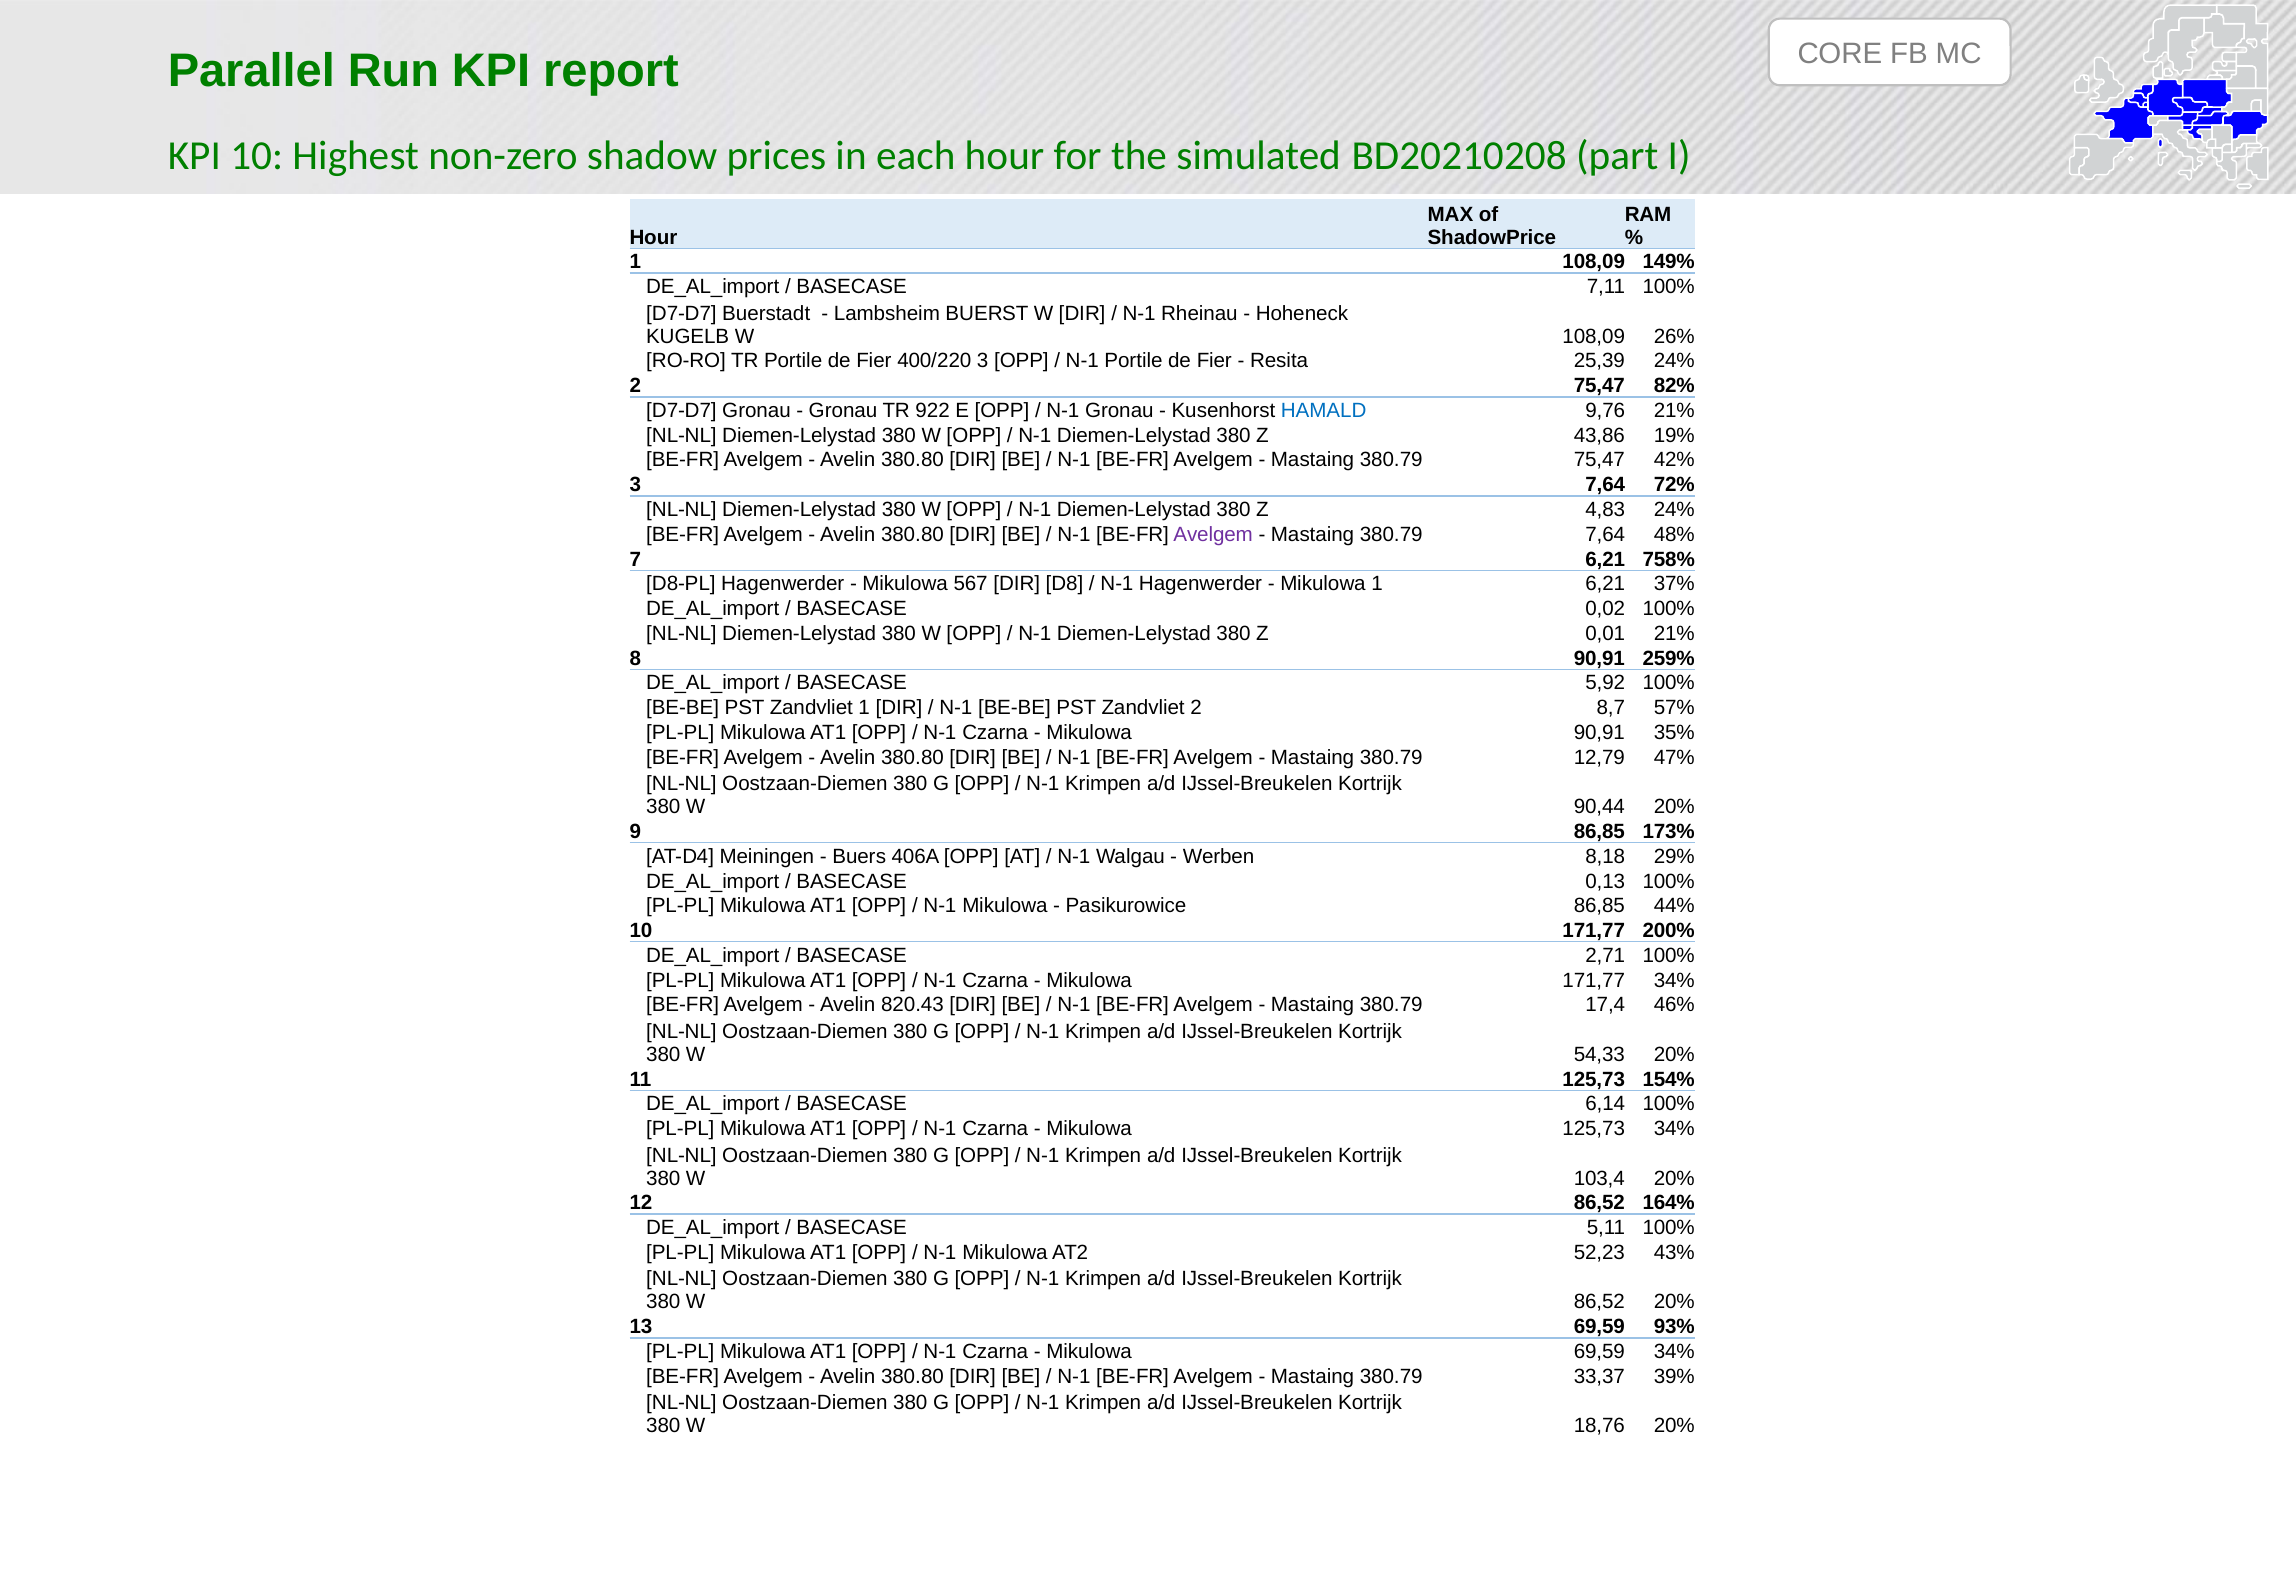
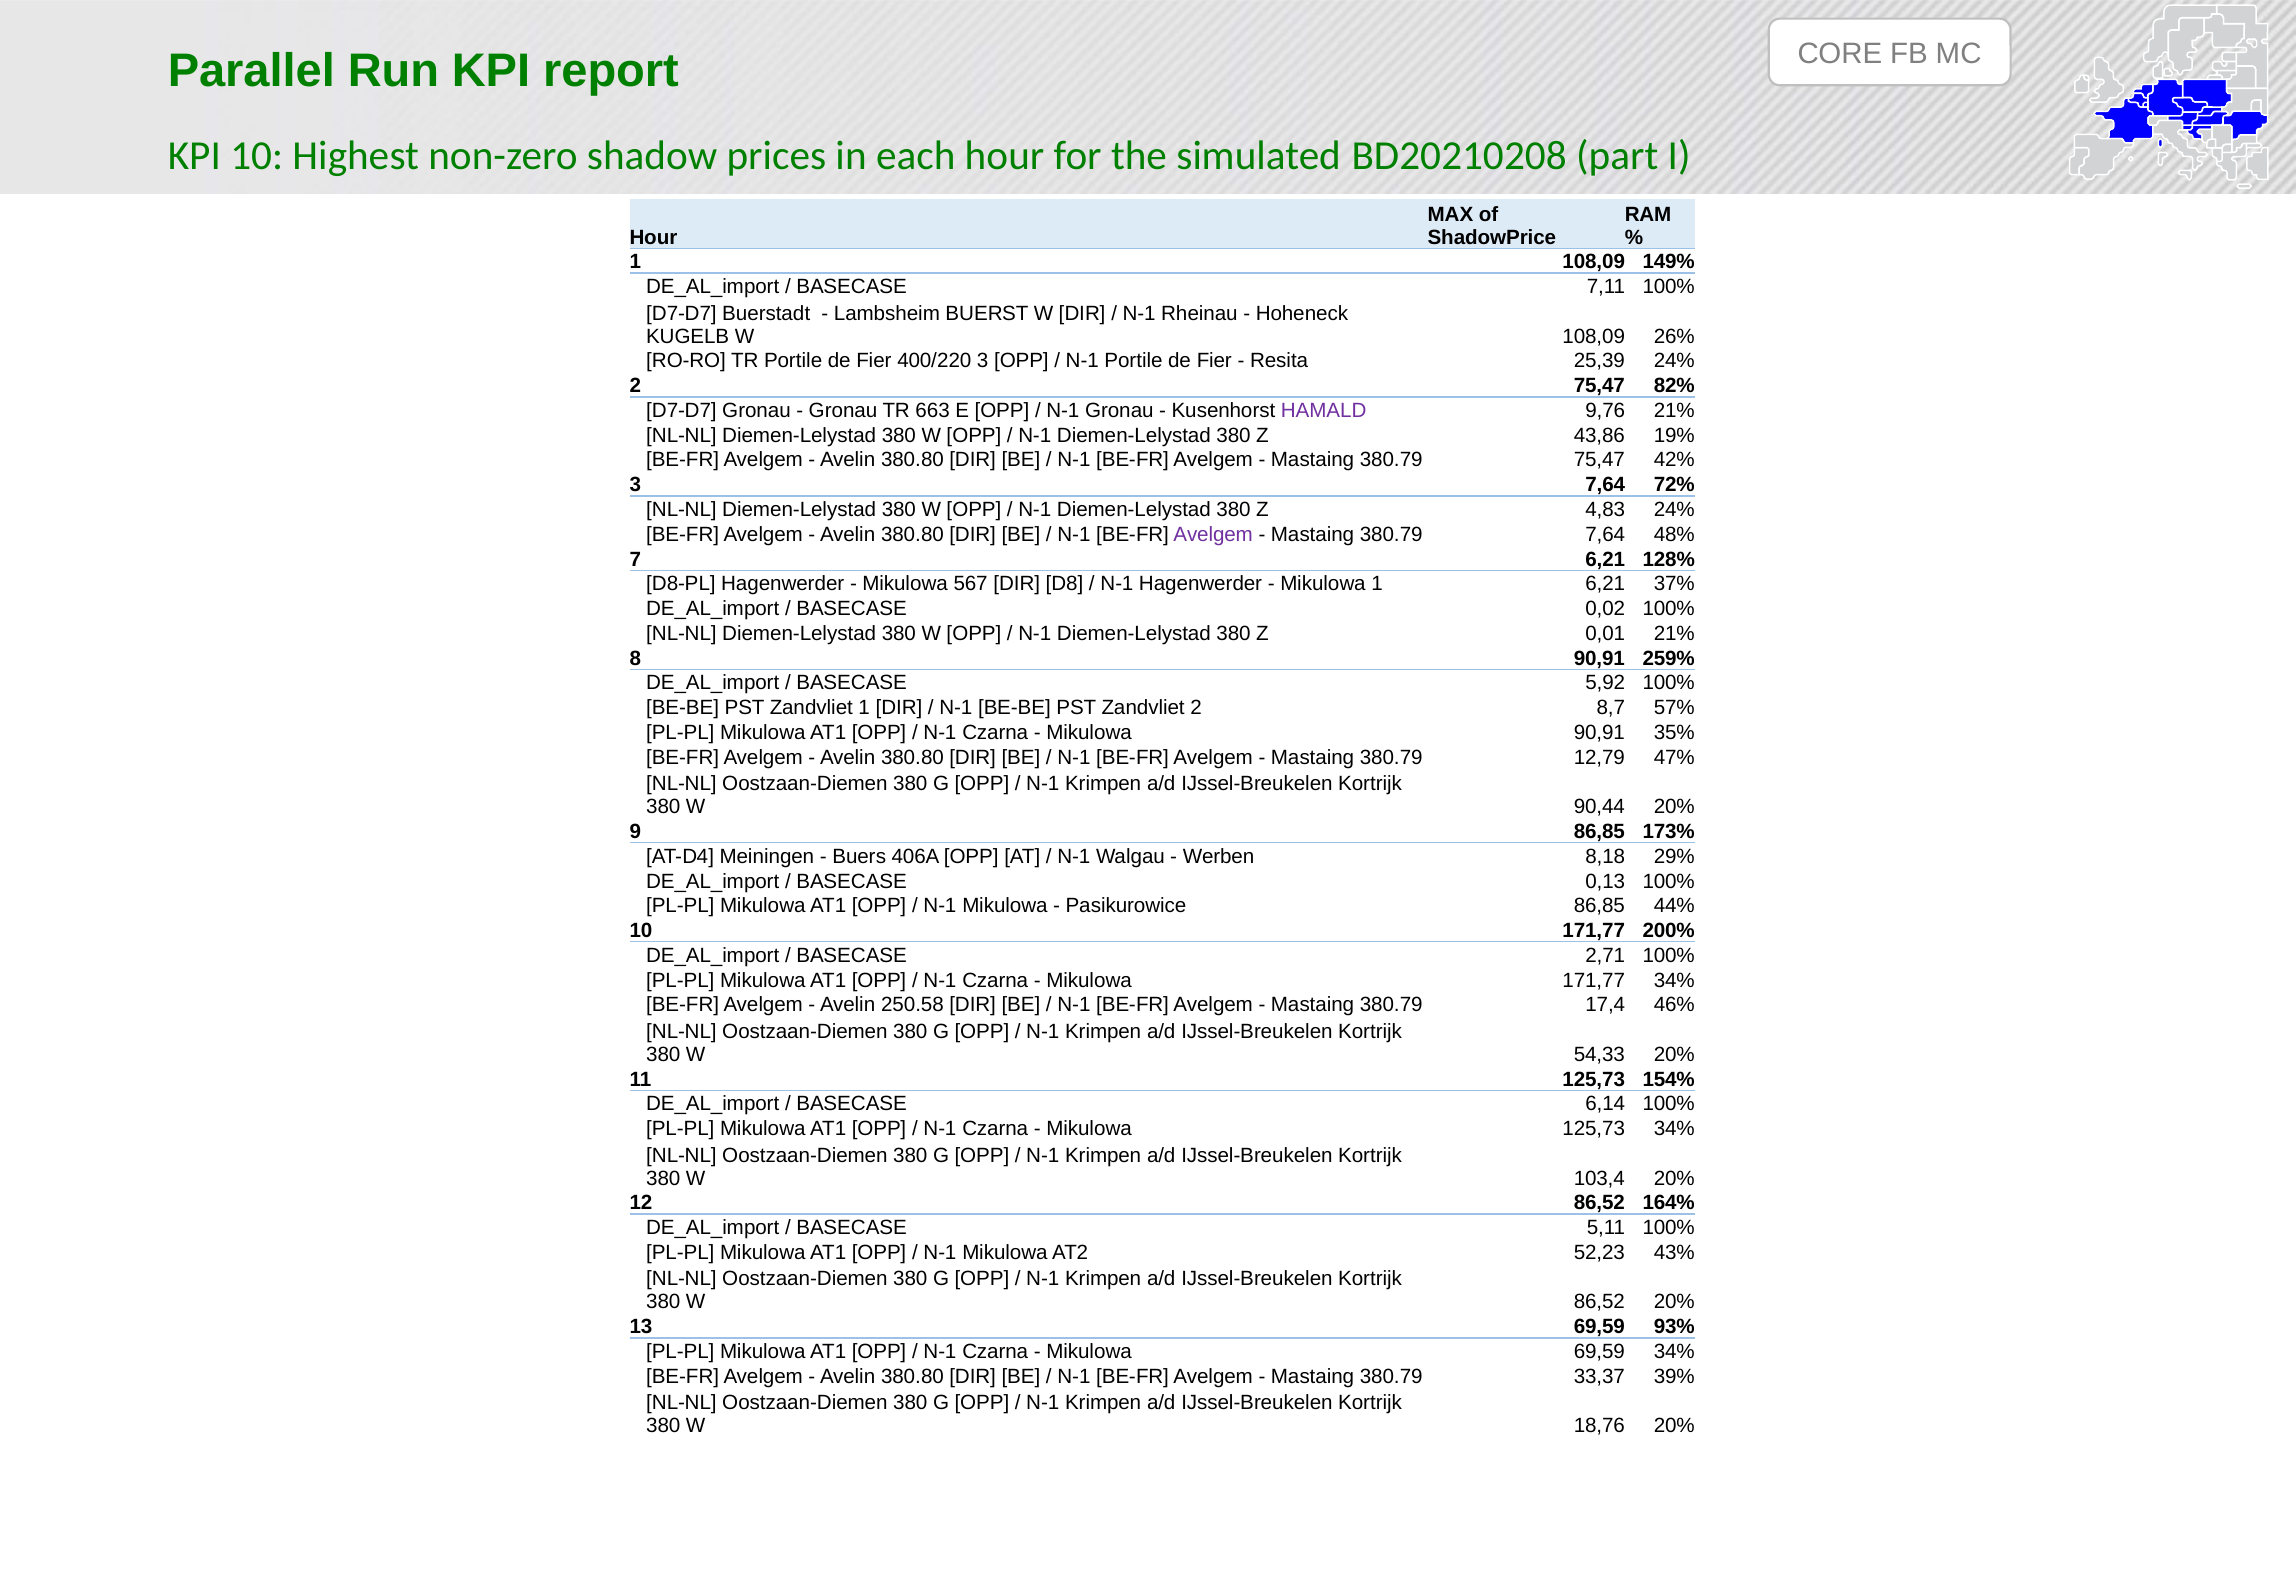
922: 922 -> 663 (933, 411)
HAMALD colour: blue -> purple (1324, 411)
758%: 758% -> 128% (1669, 559)
820.43: 820.43 -> 250.58 (912, 1005)
